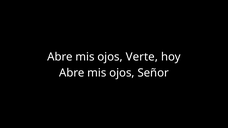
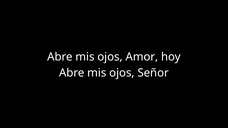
Verte: Verte -> Amor (142, 57)
